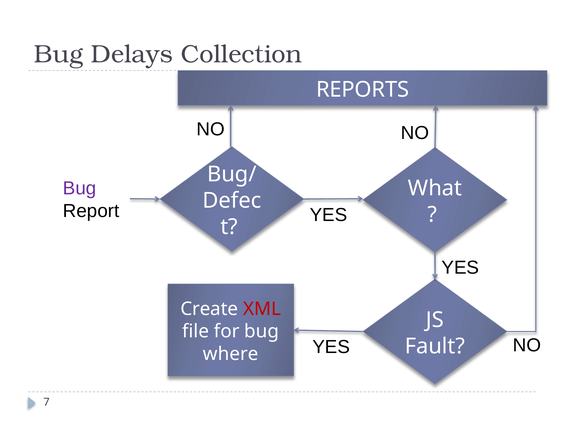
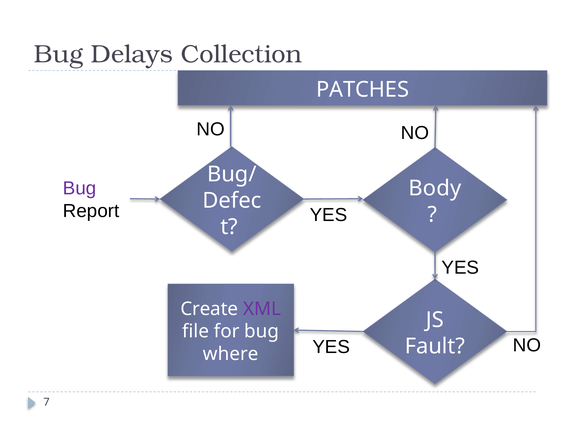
REPORTS: REPORTS -> PATCHES (363, 89)
What: What -> Body (435, 188)
XML colour: red -> purple (262, 309)
